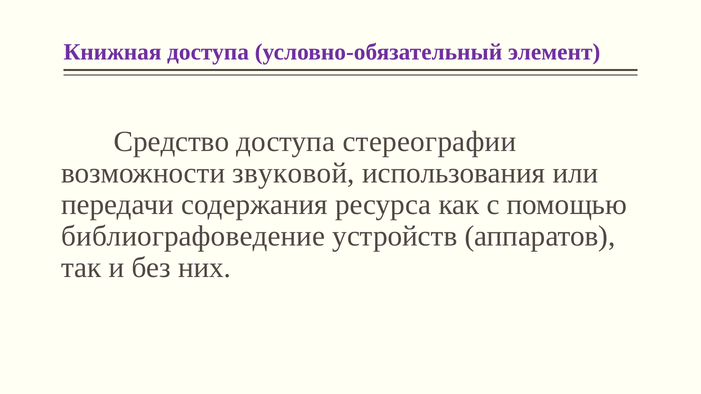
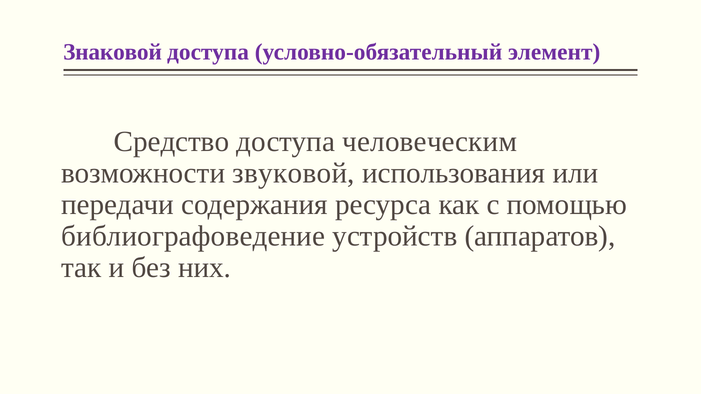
Книжная: Книжная -> Знаковой (113, 52)
стереографии: стереографии -> человеческим (430, 142)
